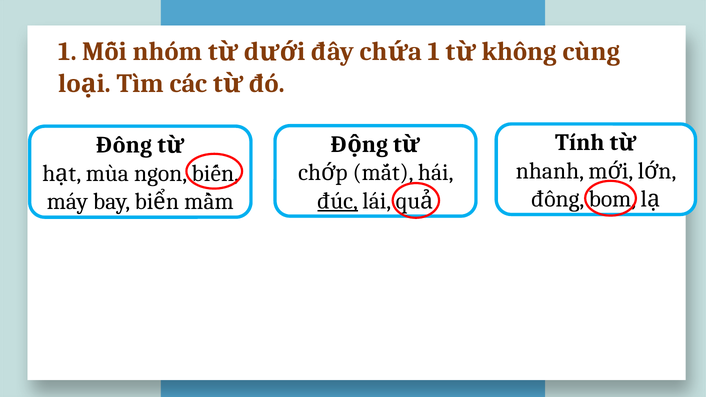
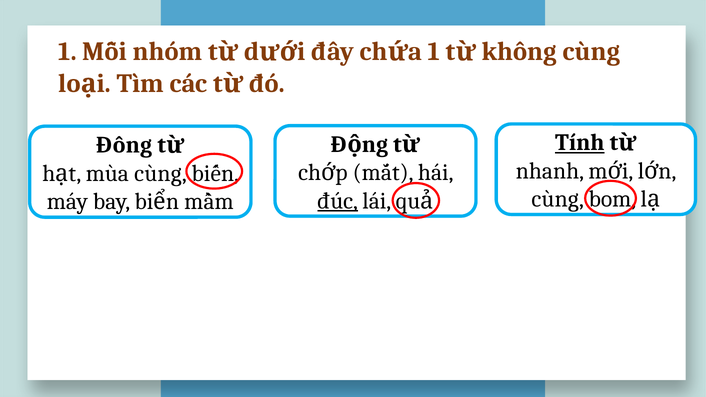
Tính underline: none -> present (580, 143)
mùa ngon: ngon -> cùng (160, 173)
đông: đông -> cùng (558, 199)
